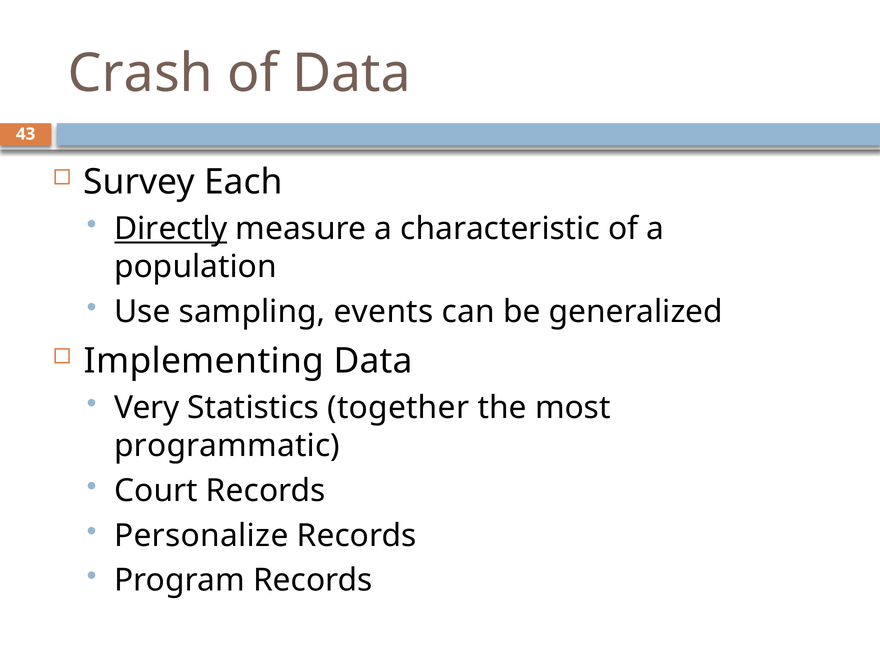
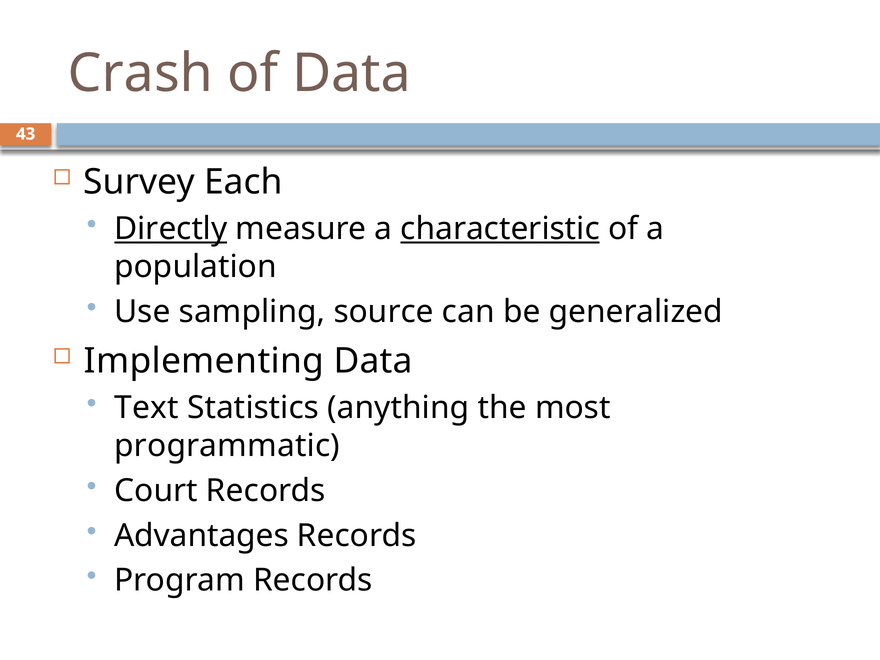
characteristic underline: none -> present (500, 229)
events: events -> source (384, 312)
Very: Very -> Text (147, 408)
together: together -> anything (398, 408)
Personalize: Personalize -> Advantages (202, 536)
